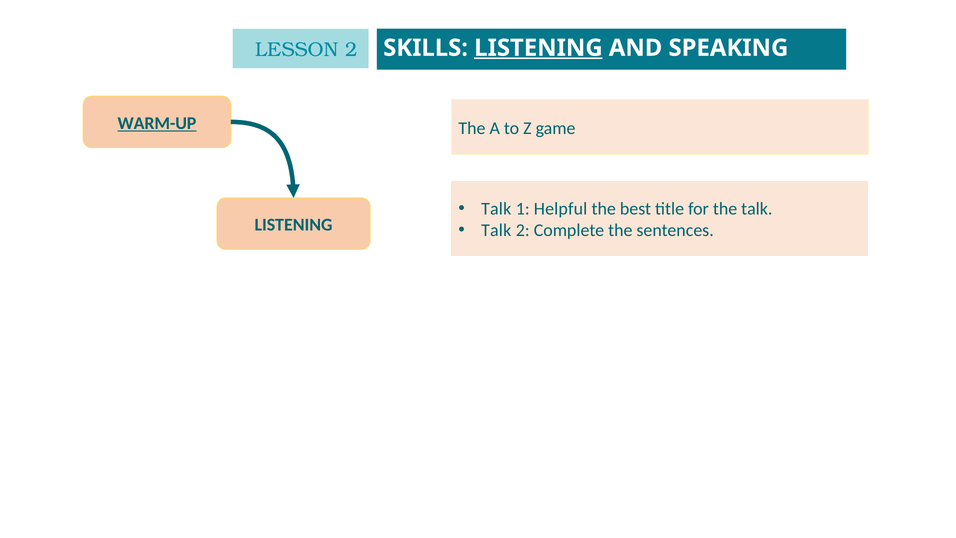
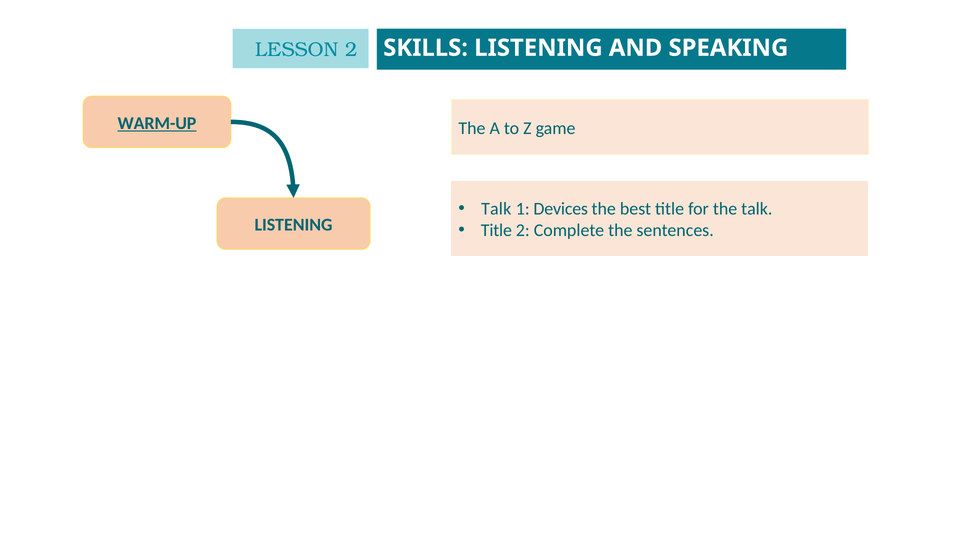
LISTENING underline: present -> none (538, 48)
Helpful: Helpful -> Devices (561, 209)
Talk: Talk -> Title (496, 230)
